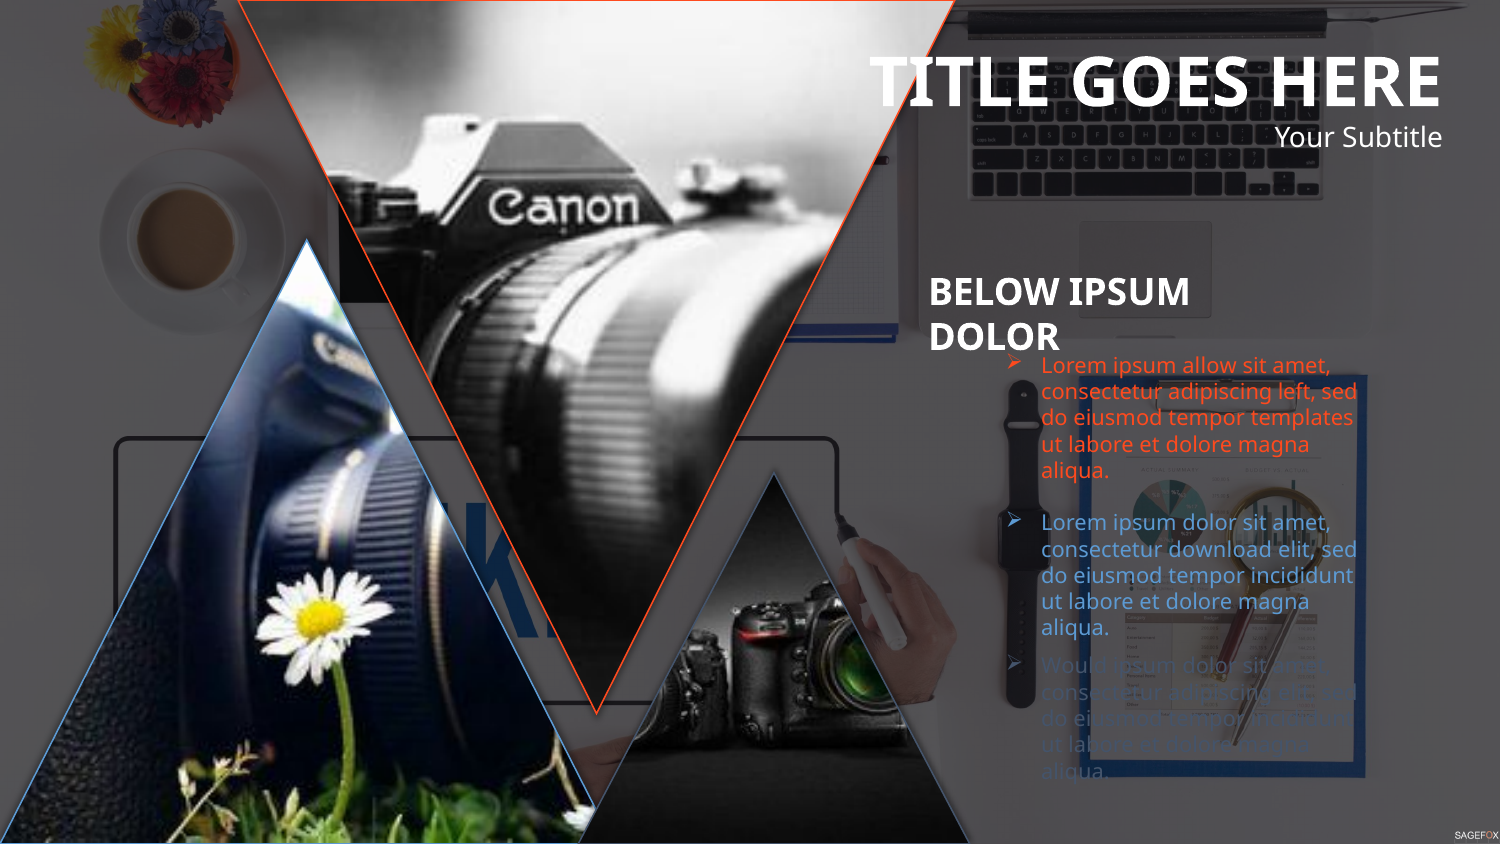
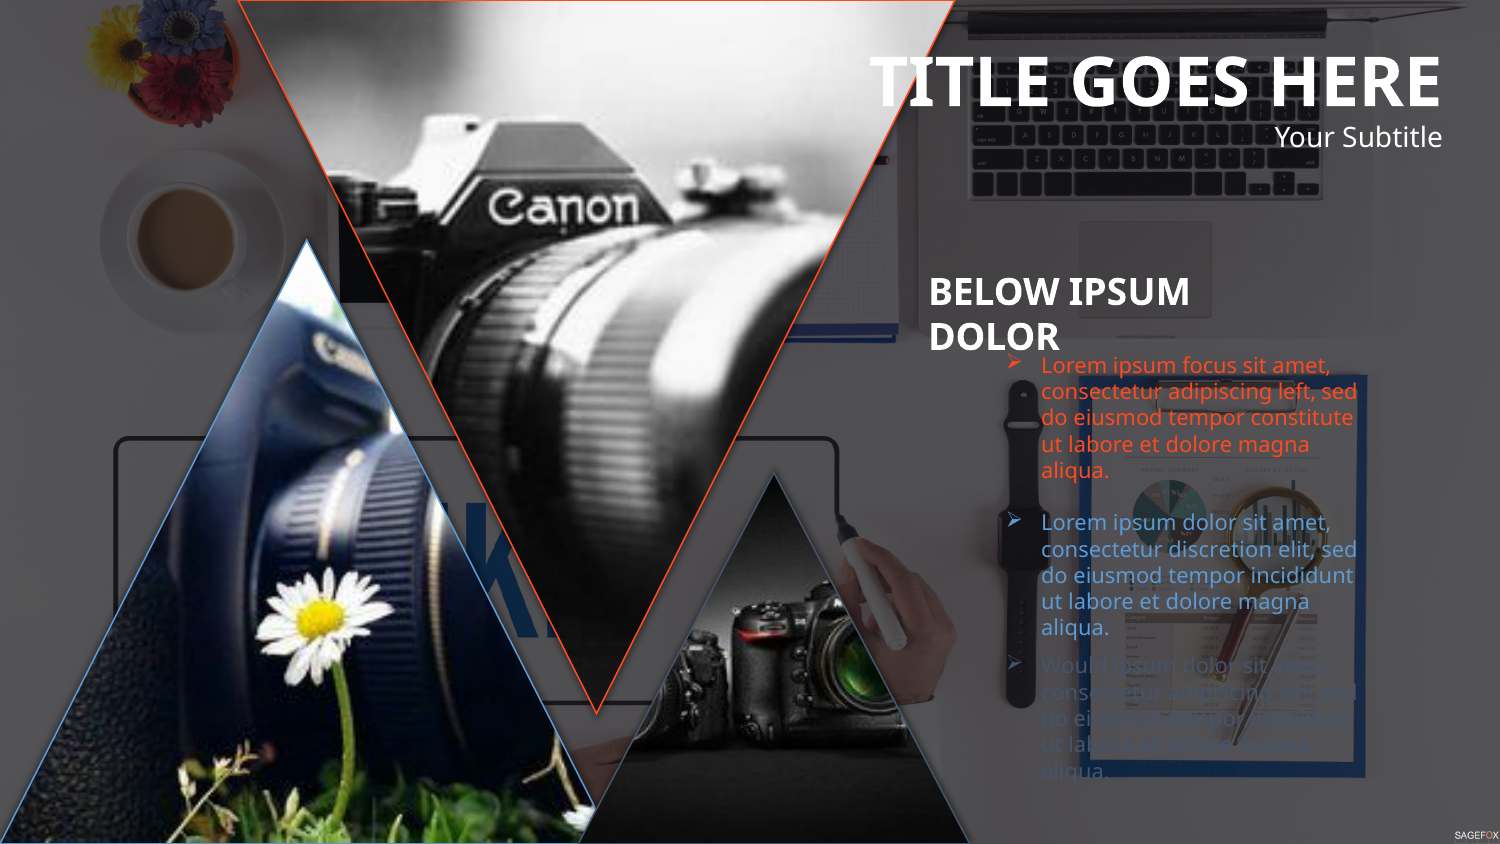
allow: allow -> focus (1210, 366)
templates: templates -> constitute (1302, 418)
download: download -> discretion (1220, 550)
